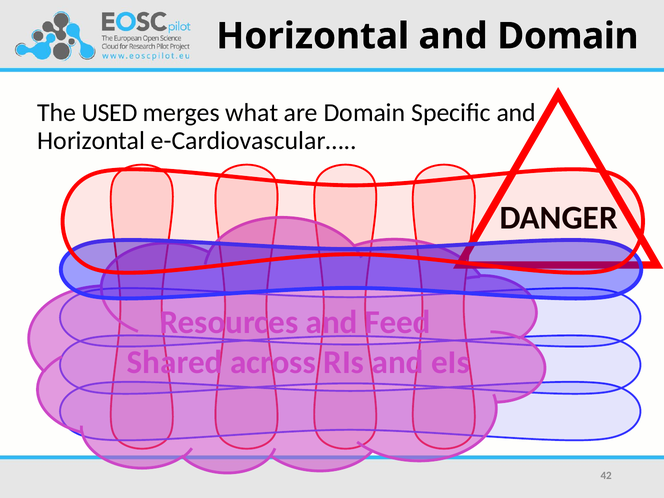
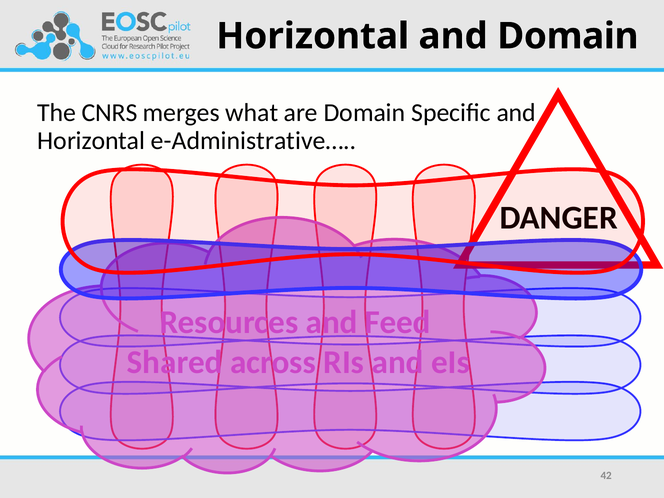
USED: USED -> CNRS (110, 113)
e-Cardiovascular…: e-Cardiovascular… -> e-Administrative… (254, 141)
